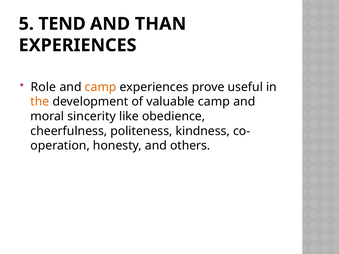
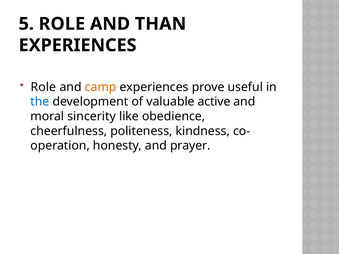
5 TEND: TEND -> ROLE (62, 24)
the colour: orange -> blue (40, 102)
valuable camp: camp -> active (214, 102)
others: others -> prayer (190, 146)
